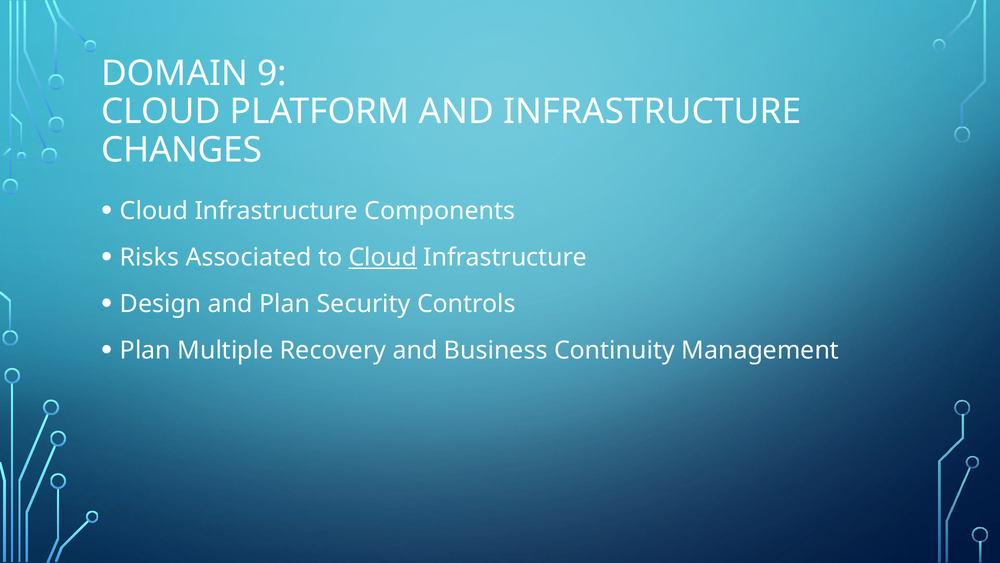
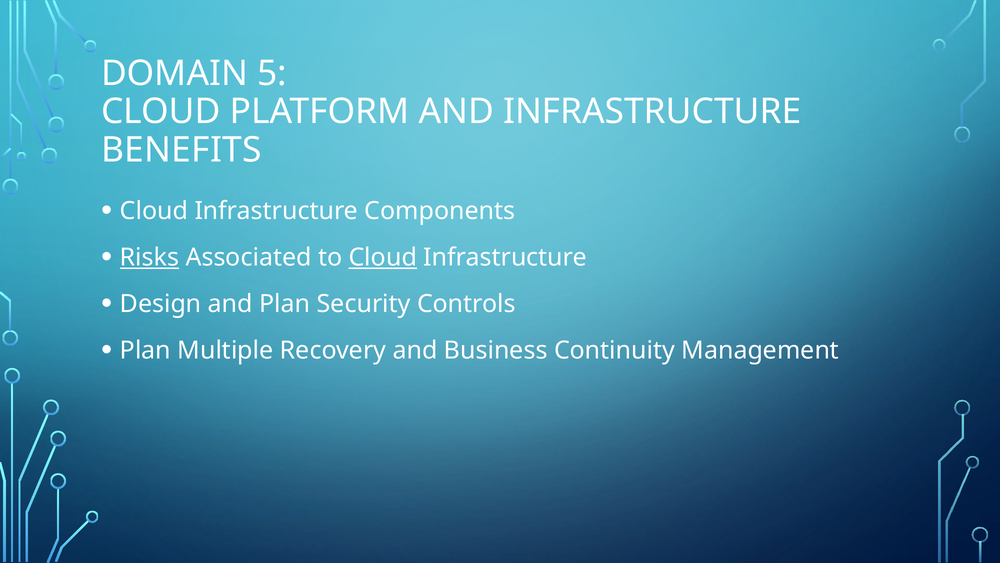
9: 9 -> 5 (272, 73)
CHANGES: CHANGES -> BENEFITS (181, 150)
Risks underline: none -> present (149, 257)
